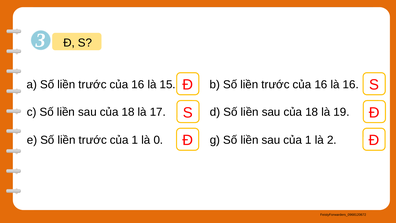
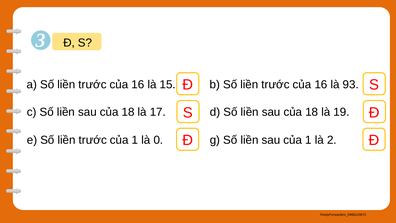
là 16: 16 -> 93 (351, 84)
